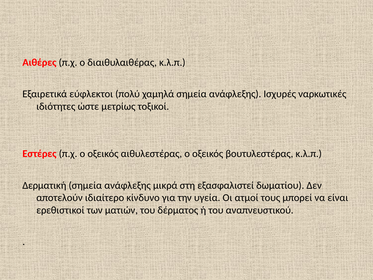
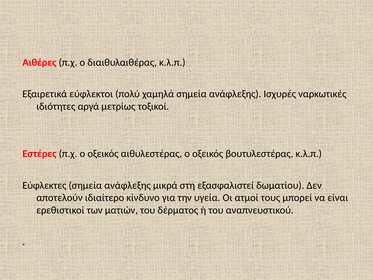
ώστε: ώστε -> αργά (88, 106)
Δερματική: Δερματική -> Εύφλεκτες (44, 185)
